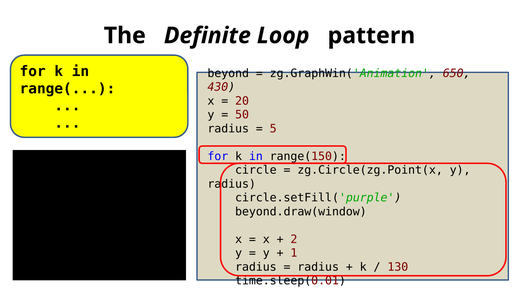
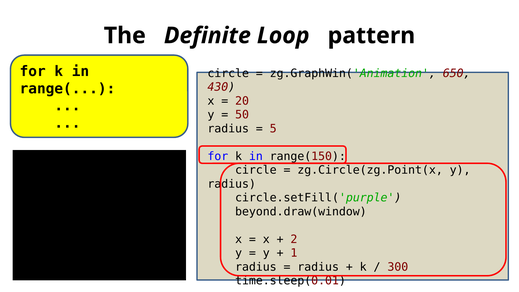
beyond: beyond -> circle (228, 73)
130: 130 -> 300 (398, 267)
